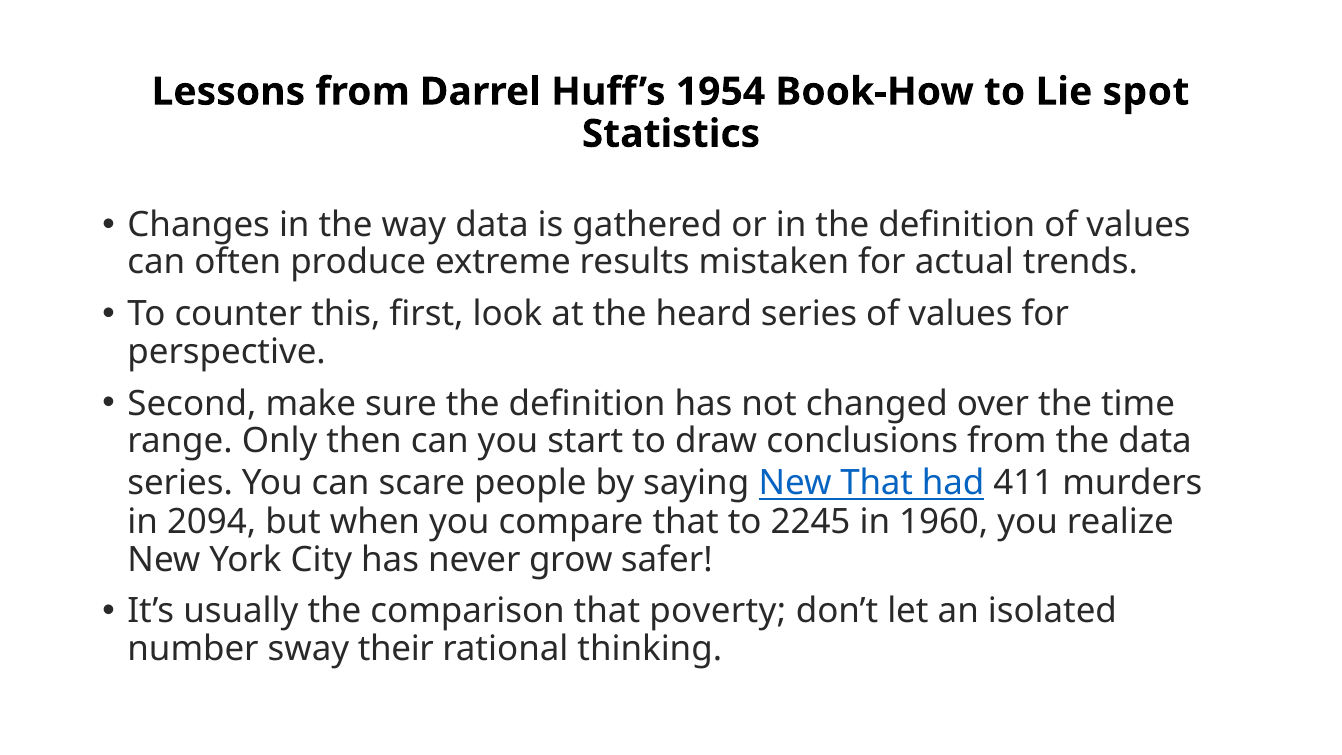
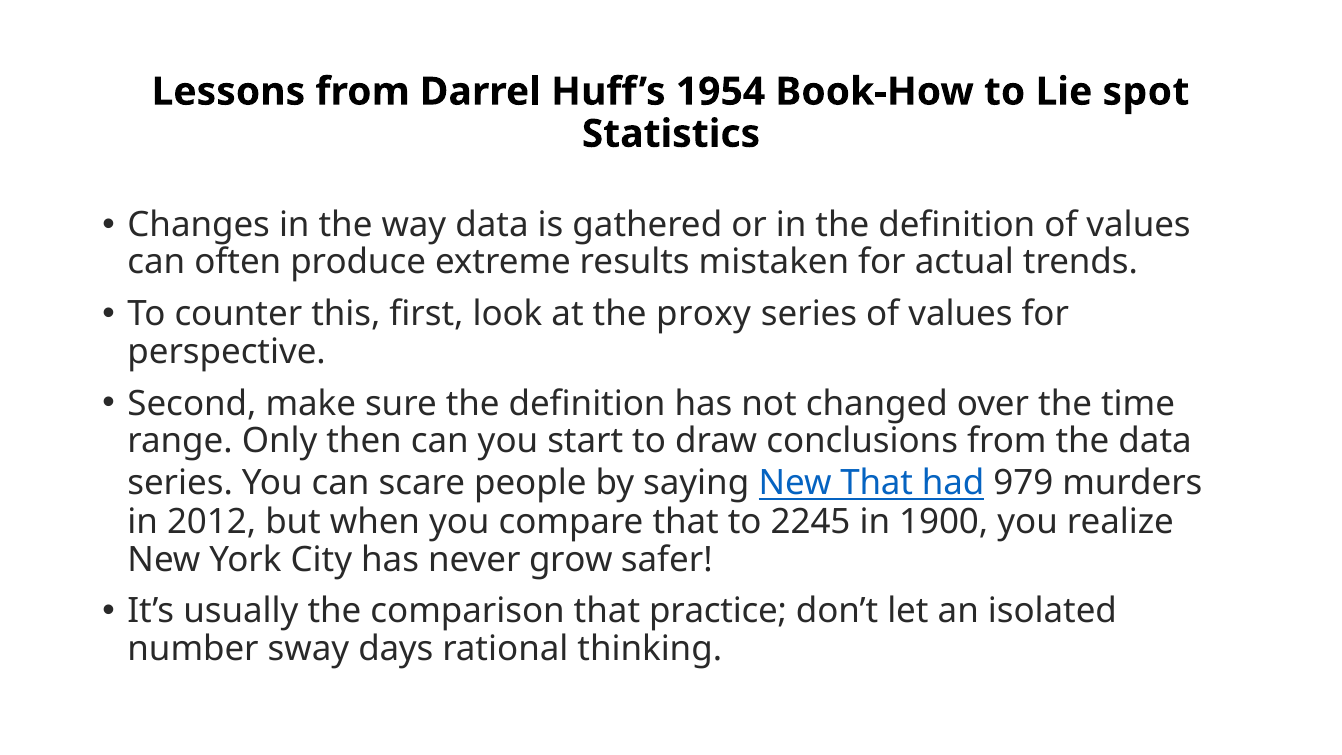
heard: heard -> proxy (704, 314)
411: 411 -> 979 (1023, 483)
2094: 2094 -> 2012 (212, 522)
1960: 1960 -> 1900 (944, 522)
poverty: poverty -> practice (718, 611)
their: their -> days (396, 649)
